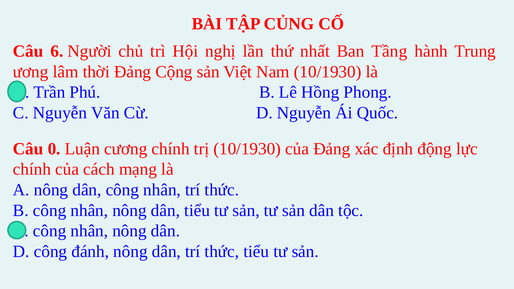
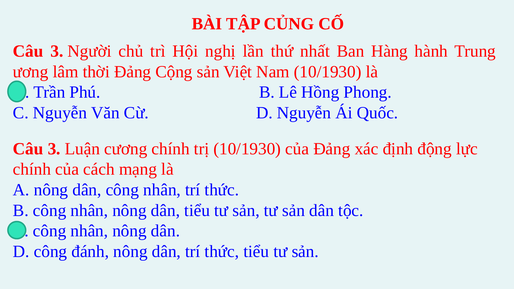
6: 6 -> 3 (57, 51)
Tầng: Tầng -> Hàng (390, 51)
0: 0 -> 3 (54, 149)
